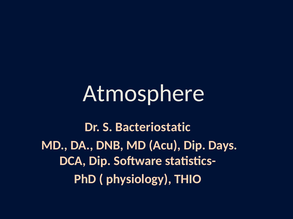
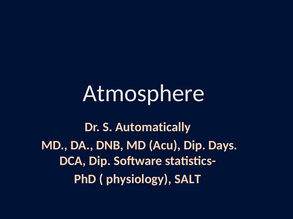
Bacteriostatic: Bacteriostatic -> Automatically (153, 127)
THIO: THIO -> SALT (188, 180)
